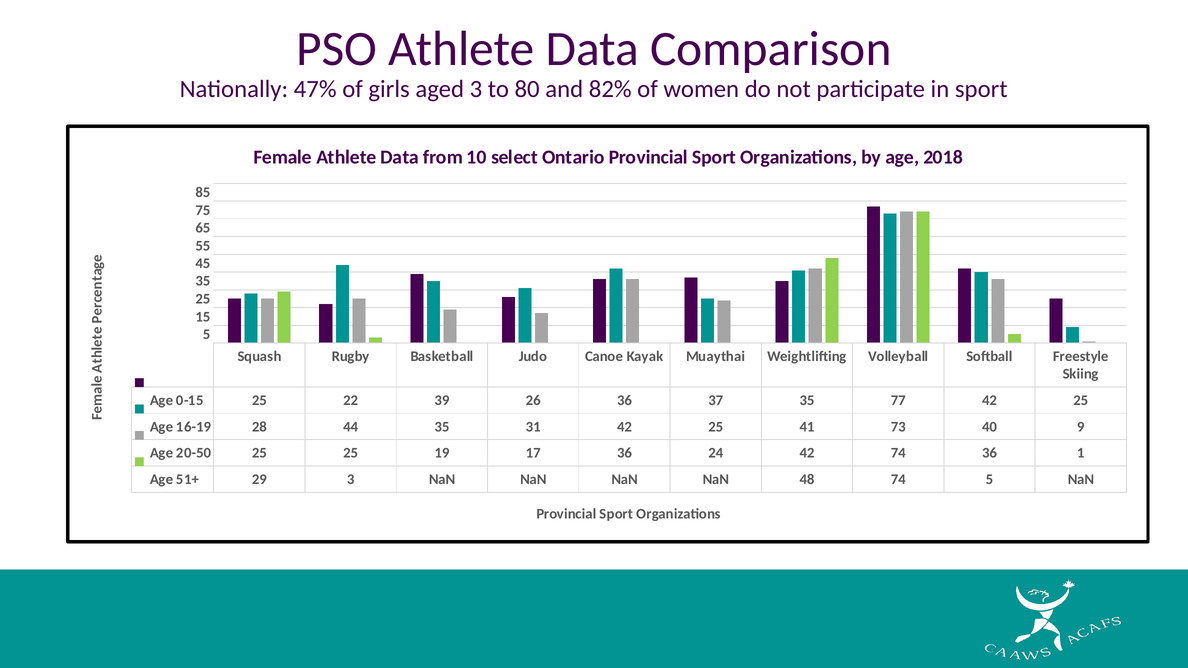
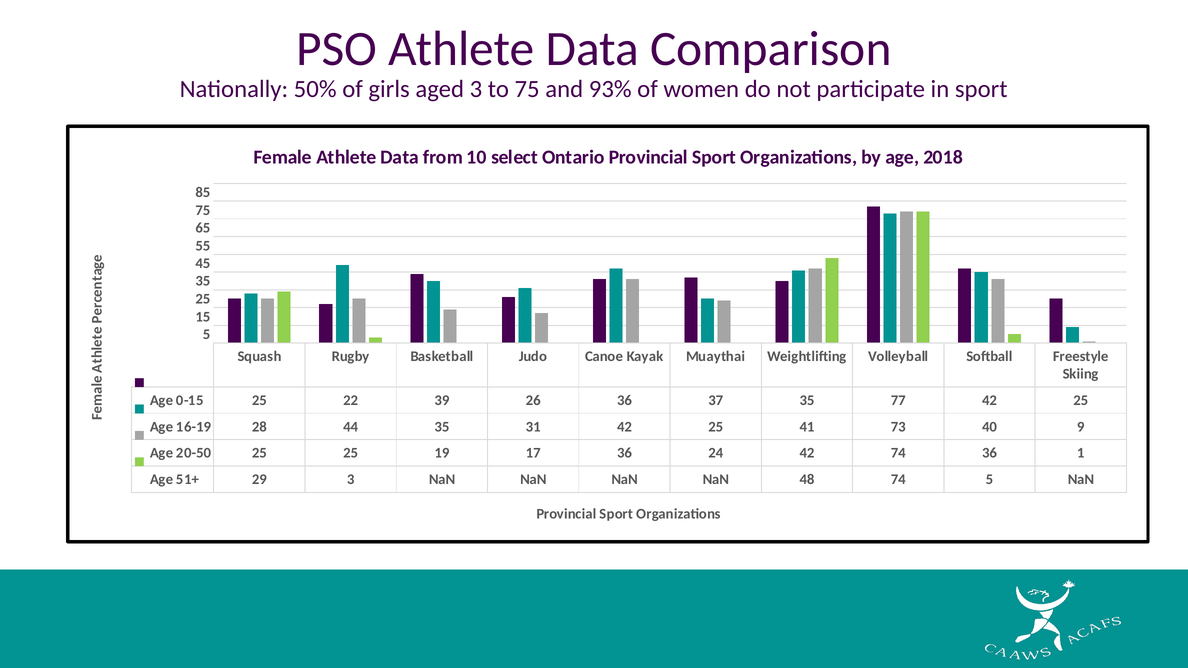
47%: 47% -> 50% (315, 89)
to 80: 80 -> 75 (527, 89)
82%: 82% -> 93% (610, 89)
